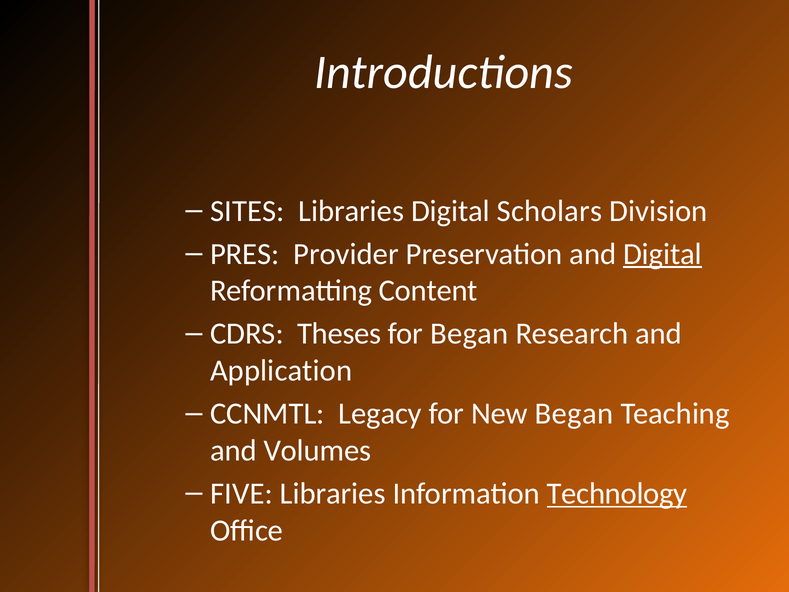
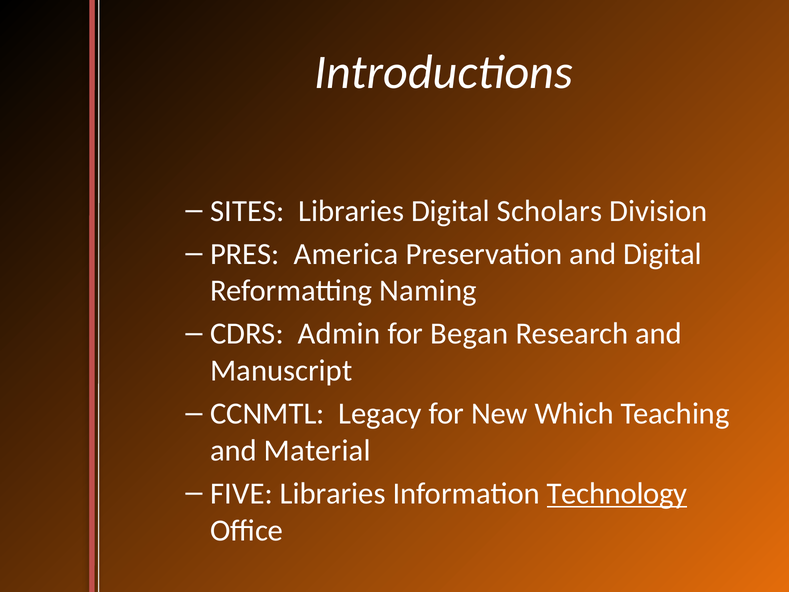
Provider: Provider -> America (346, 254)
Digital underline: present -> none (663, 254)
Content: Content -> Naming (428, 291)
Theses: Theses -> Admin (339, 334)
Application: Application -> Manuscript (281, 370)
New Began: Began -> Which (574, 413)
Volumes: Volumes -> Material (317, 450)
